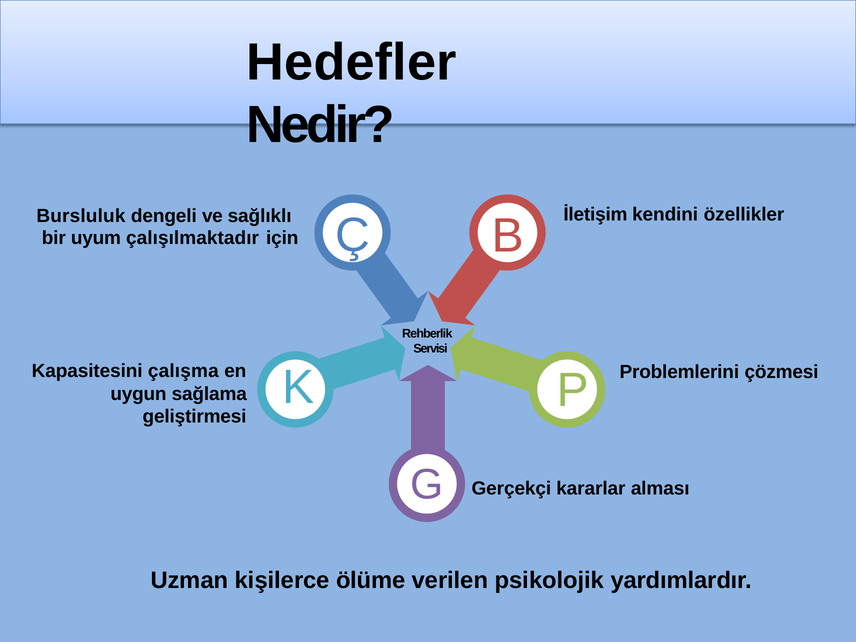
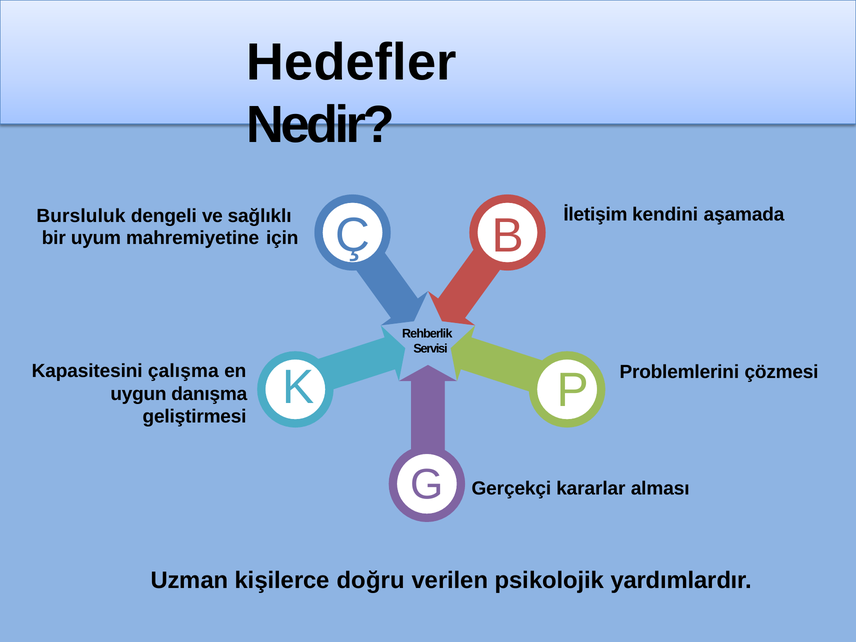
özellikler: özellikler -> aşamada (744, 215)
çalışılmaktadır: çalışılmaktadır -> mahremiyetine (193, 238)
sağlama: sağlama -> danışma (209, 394)
ölüme: ölüme -> doğru (371, 580)
